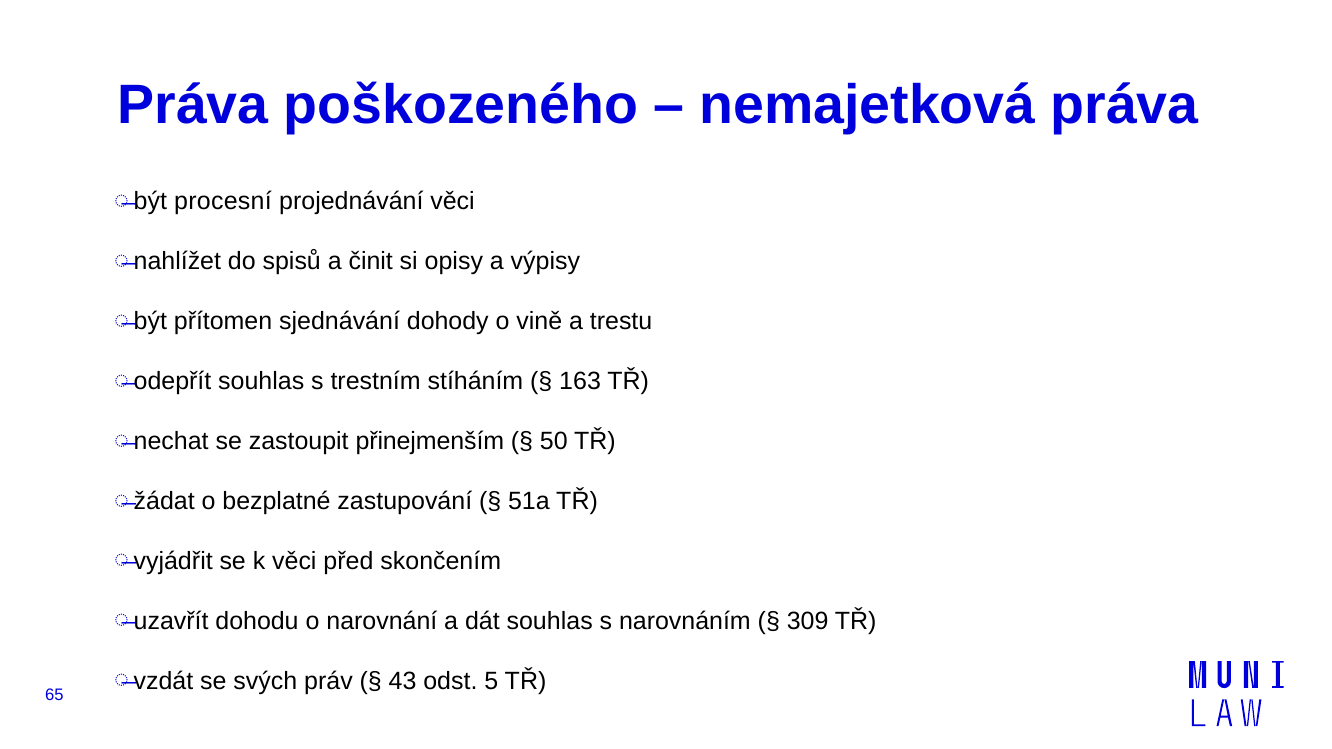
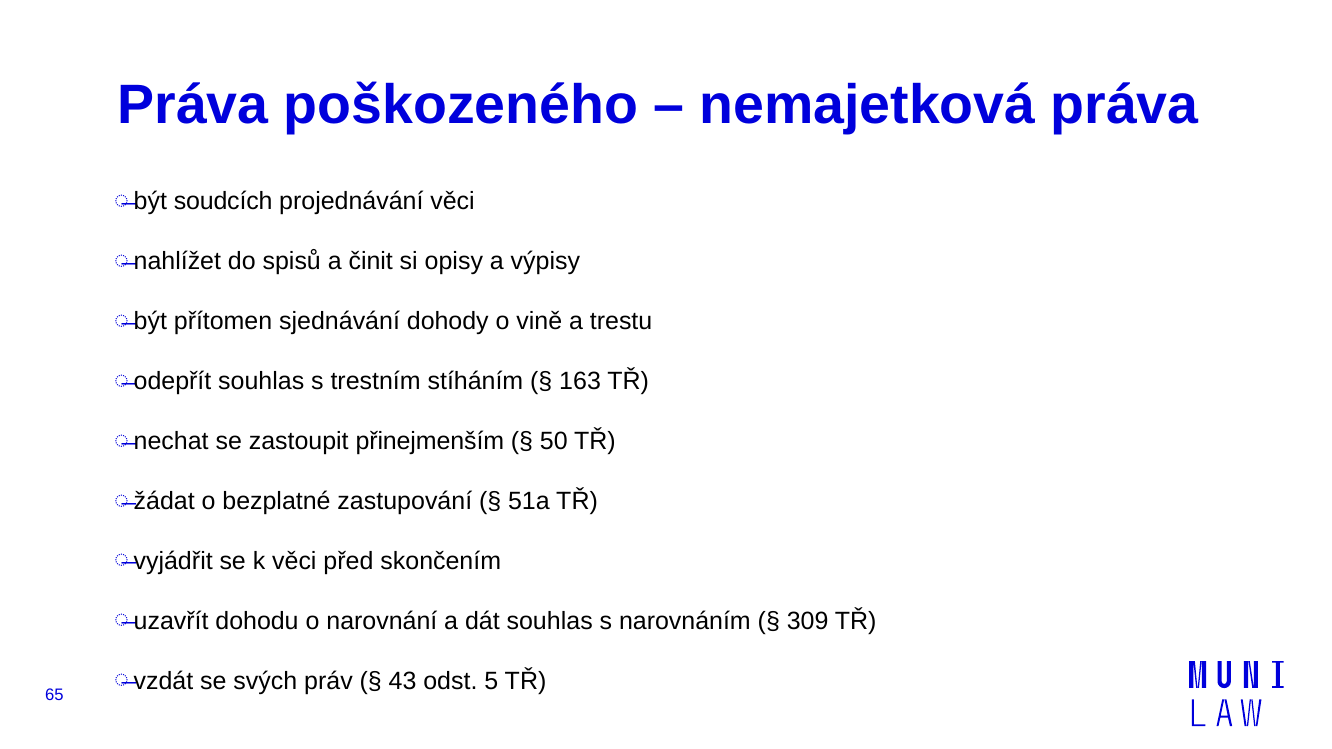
procesní: procesní -> soudcích (223, 202)
